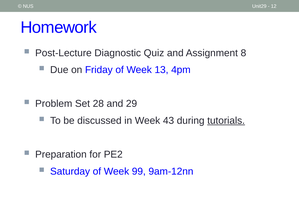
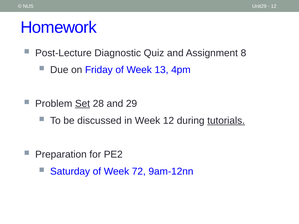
Set underline: none -> present (83, 104)
Week 43: 43 -> 12 (169, 121)
99: 99 -> 72 (139, 172)
